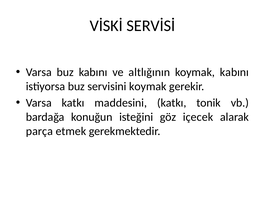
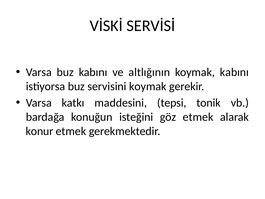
maddesini katkı: katkı -> tepsi (172, 103)
göz içecek: içecek -> etmek (198, 117)
parça: parça -> konur (40, 131)
